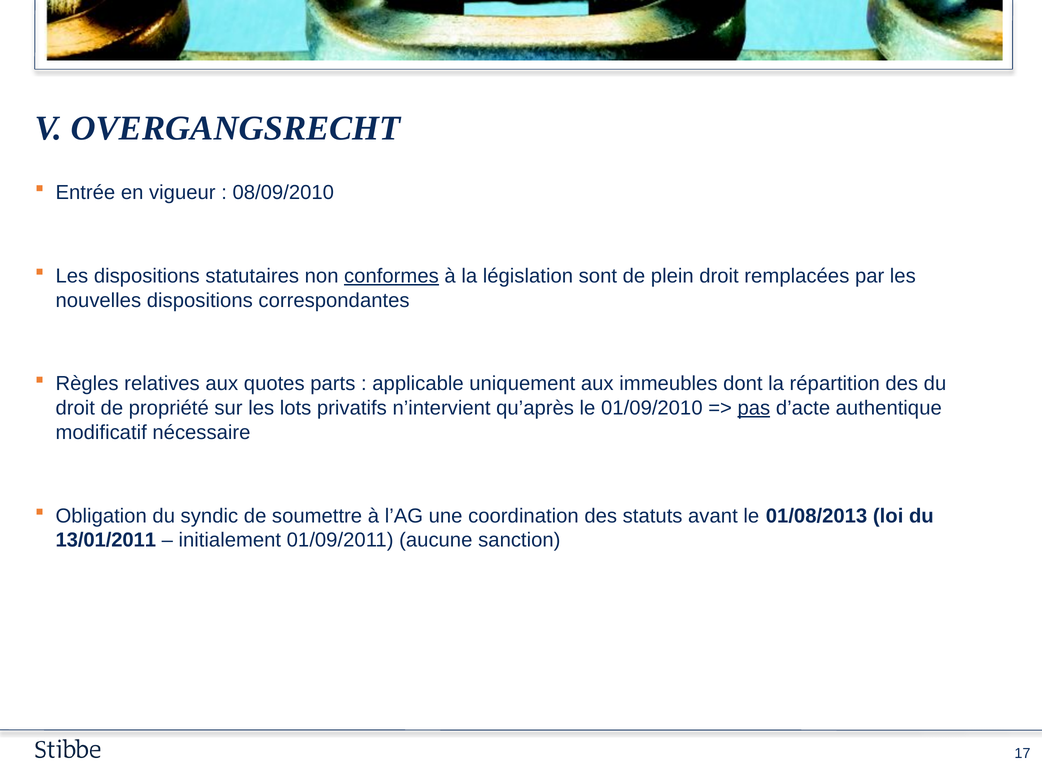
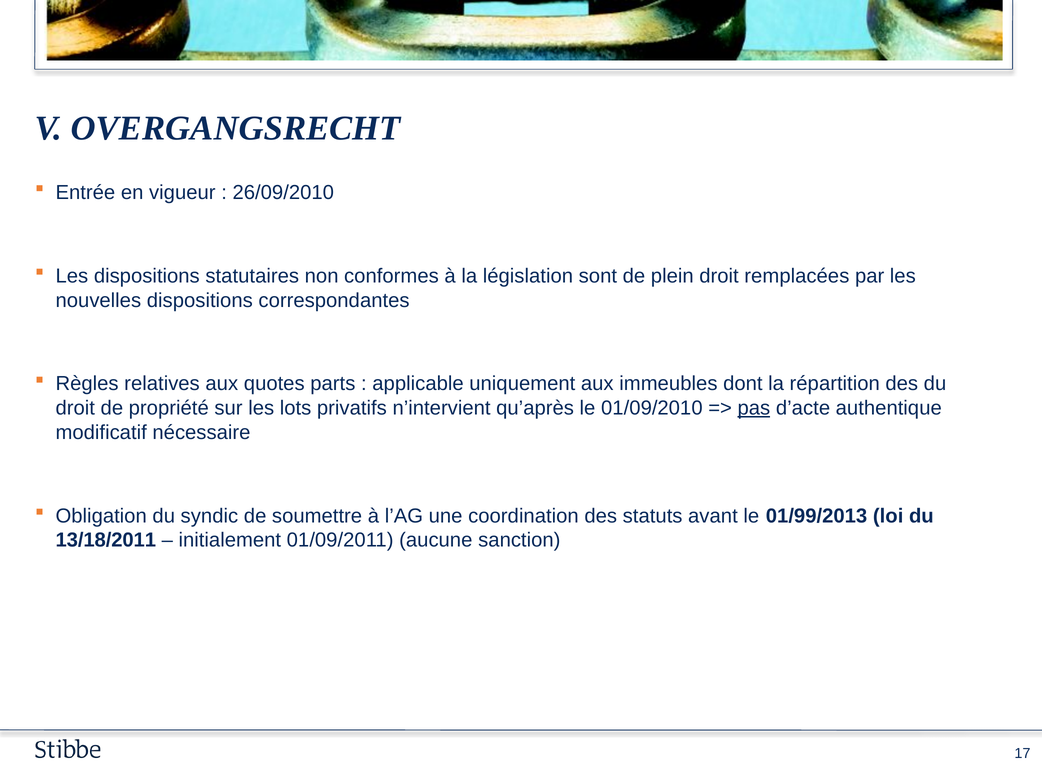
08/09/2010: 08/09/2010 -> 26/09/2010 (283, 192)
conformes underline: present -> none (391, 276)
01/08/2013: 01/08/2013 -> 01/99/2013 (817, 516)
13/01/2011: 13/01/2011 -> 13/18/2011 (106, 540)
